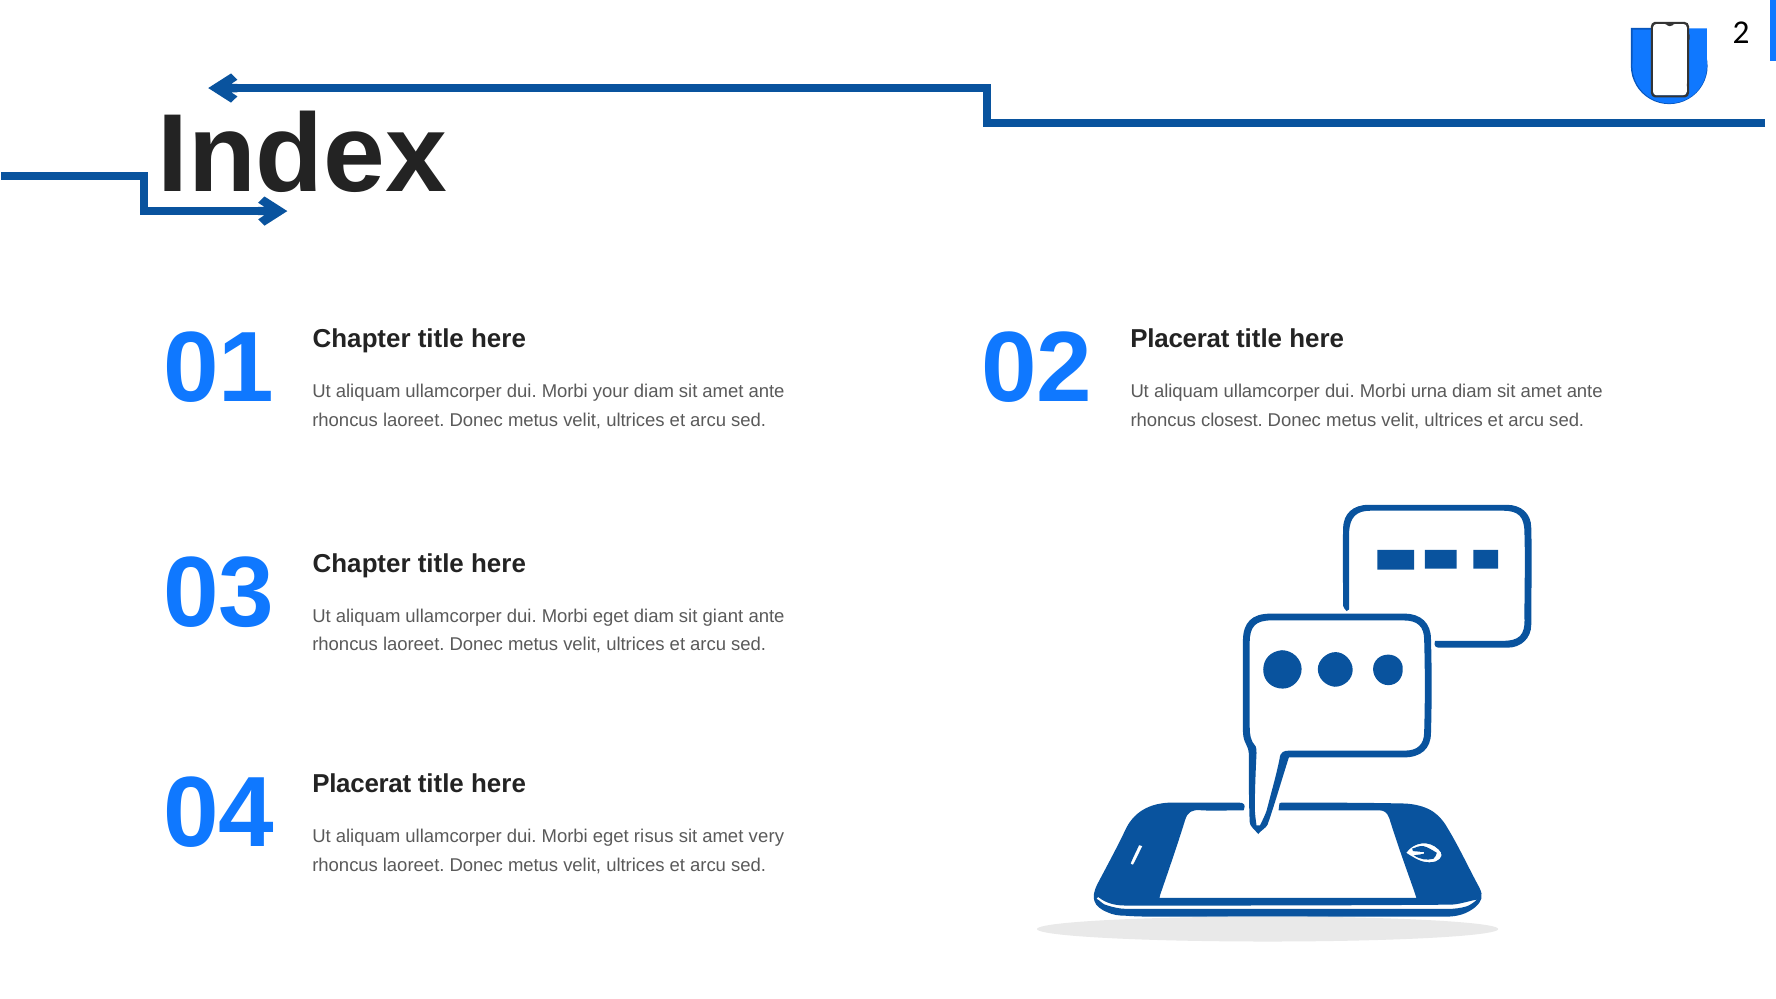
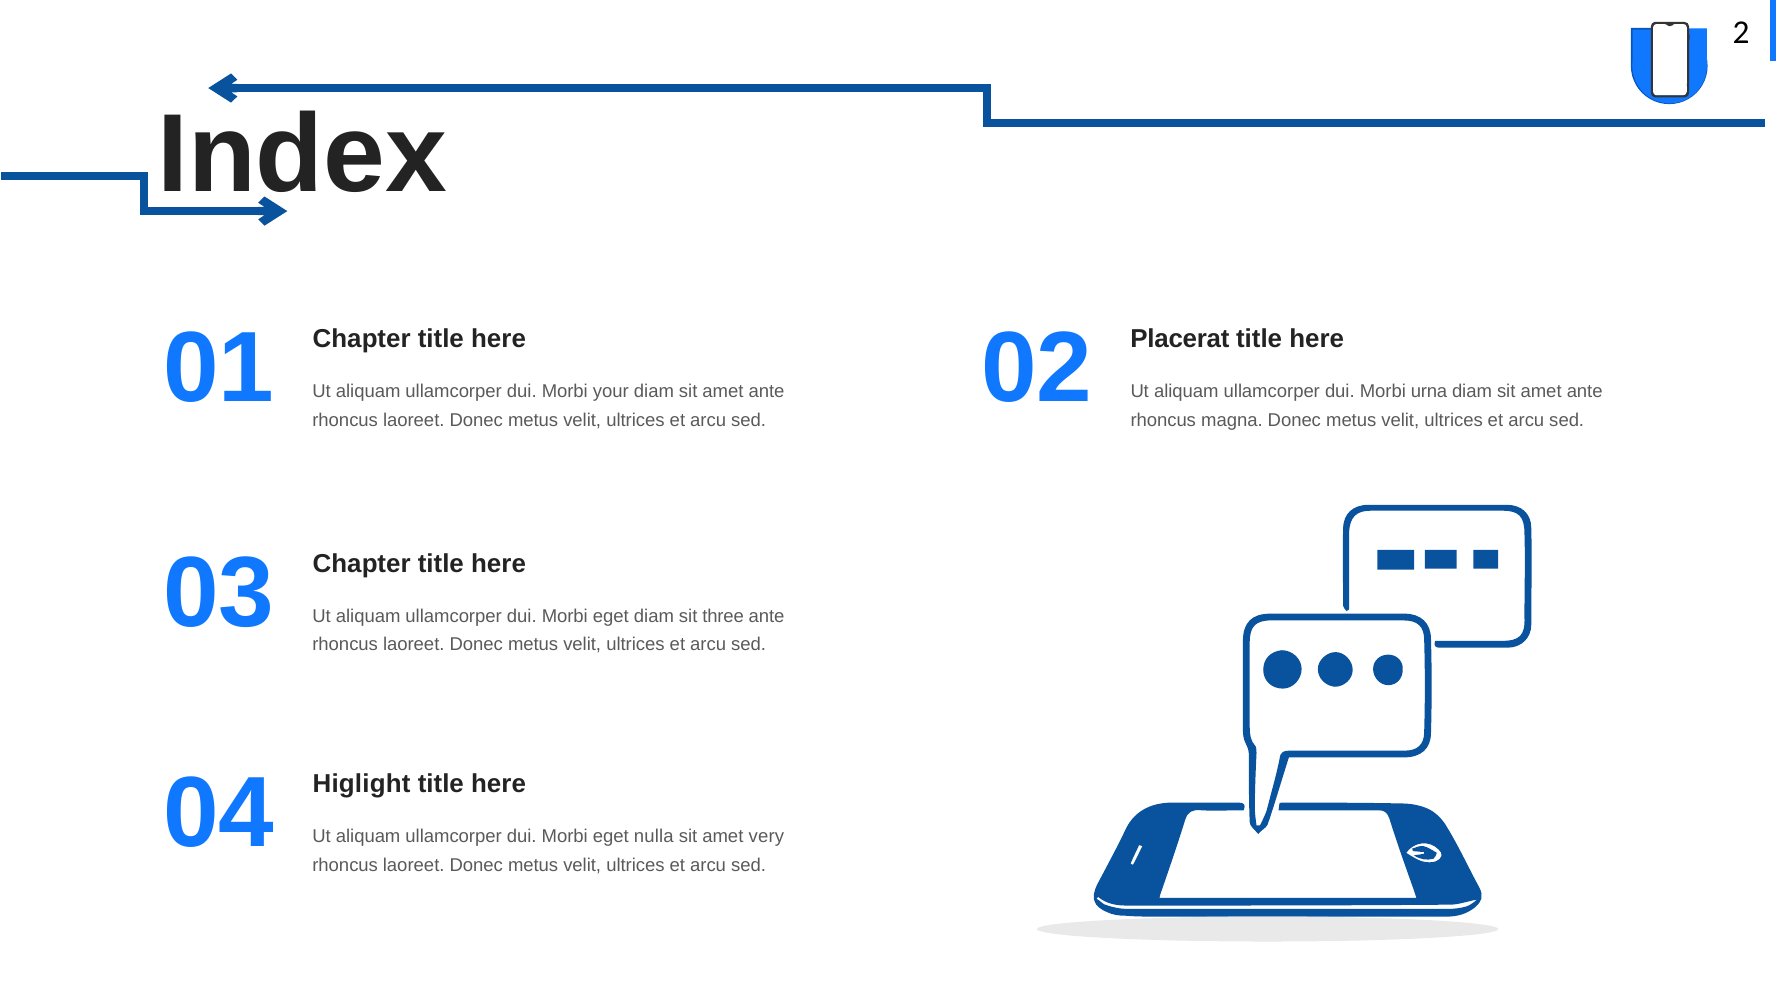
closest: closest -> magna (1232, 420)
giant: giant -> three (723, 616)
Placerat: Placerat -> Higlight (362, 784)
risus: risus -> nulla (654, 836)
